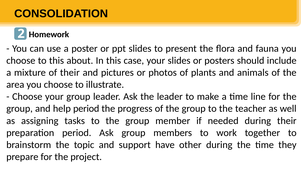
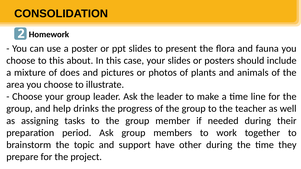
of their: their -> does (70, 73)
help period: period -> drinks (86, 109)
